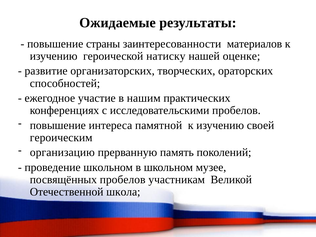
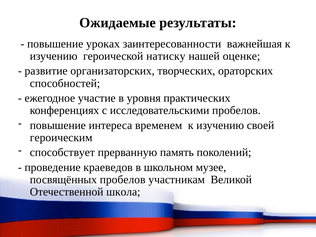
страны: страны -> уроках (103, 44)
материалов: материалов -> важнейшая (254, 44)
нашим: нашим -> уровня (144, 98)
памятной: памятной -> временем (159, 125)
организацию: организацию -> способствует (62, 152)
проведение школьном: школьном -> краеведов (108, 167)
